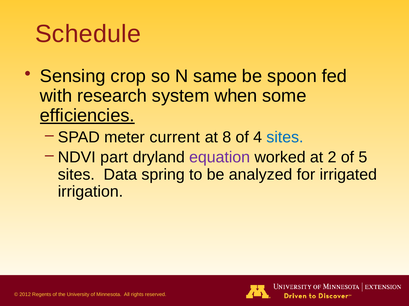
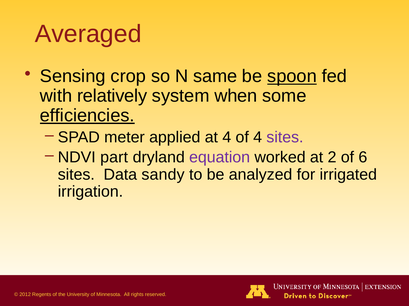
Schedule: Schedule -> Averaged (88, 34)
spoon underline: none -> present (292, 77)
research: research -> relatively (112, 96)
current: current -> applied (175, 137)
at 8: 8 -> 4 (227, 137)
sites colour: blue -> purple (285, 137)
5: 5 -> 6 (363, 158)
spring: spring -> sandy (163, 175)
